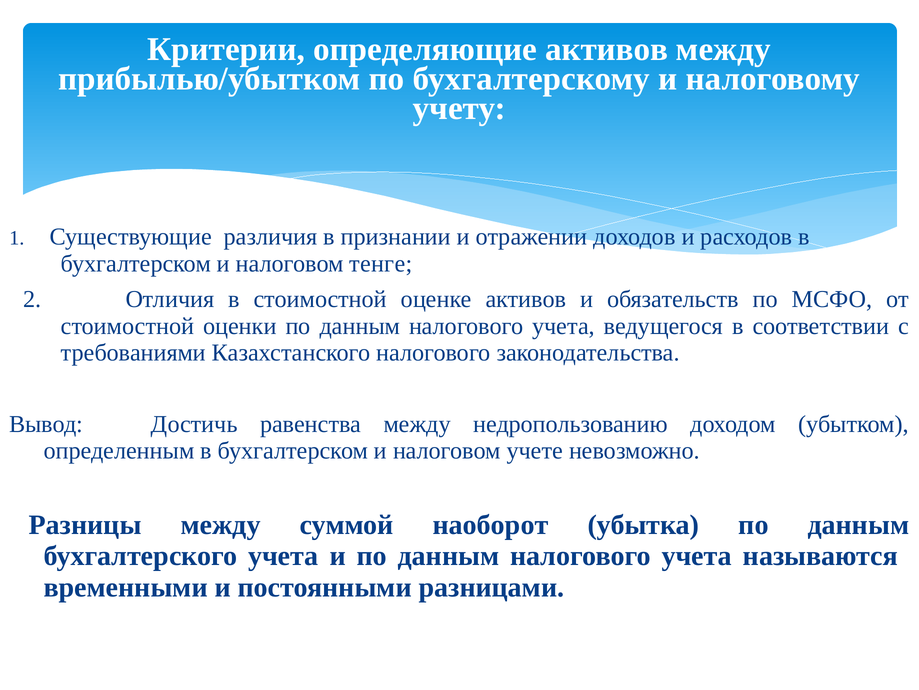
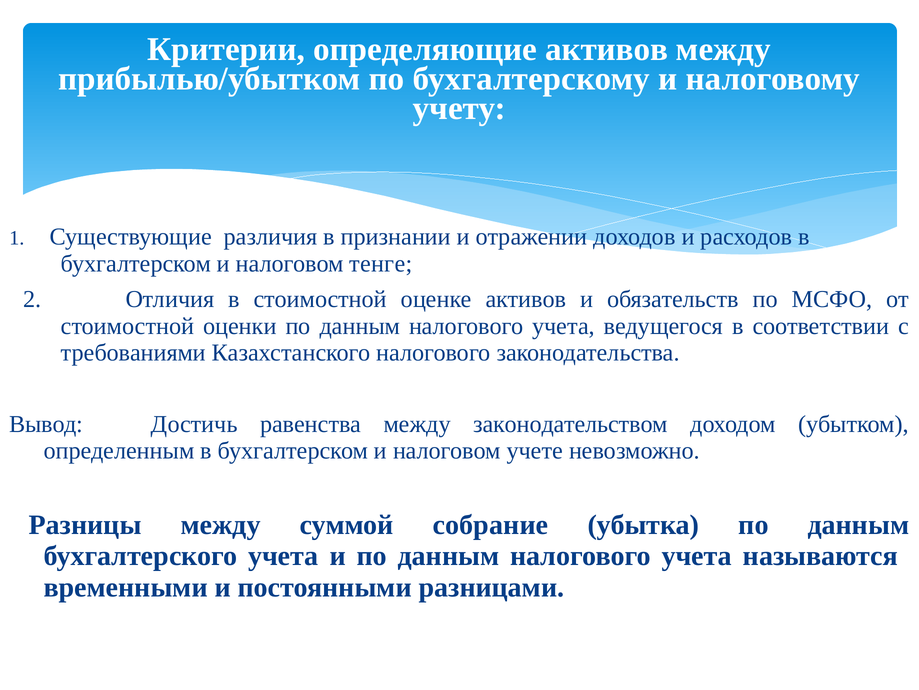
недропользованию: недропользованию -> законодательством (571, 424)
наоборот: наоборот -> собрание (490, 524)
